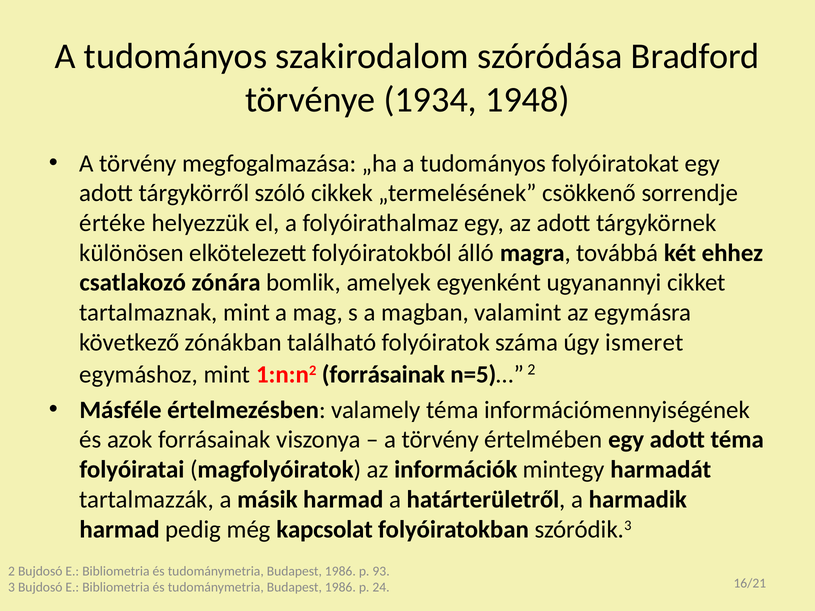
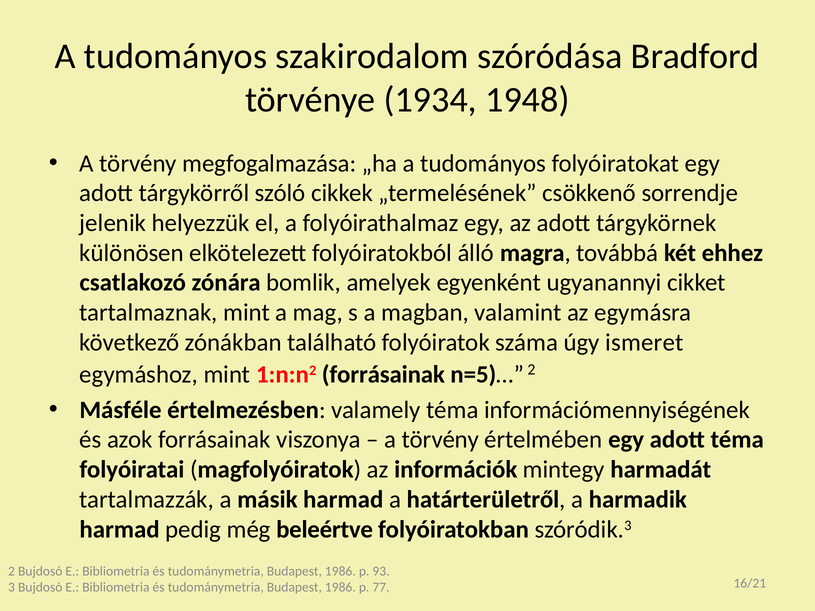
értéke: értéke -> jelenik (113, 223)
kapcsolat: kapcsolat -> beleértve (325, 530)
24: 24 -> 77 (381, 588)
